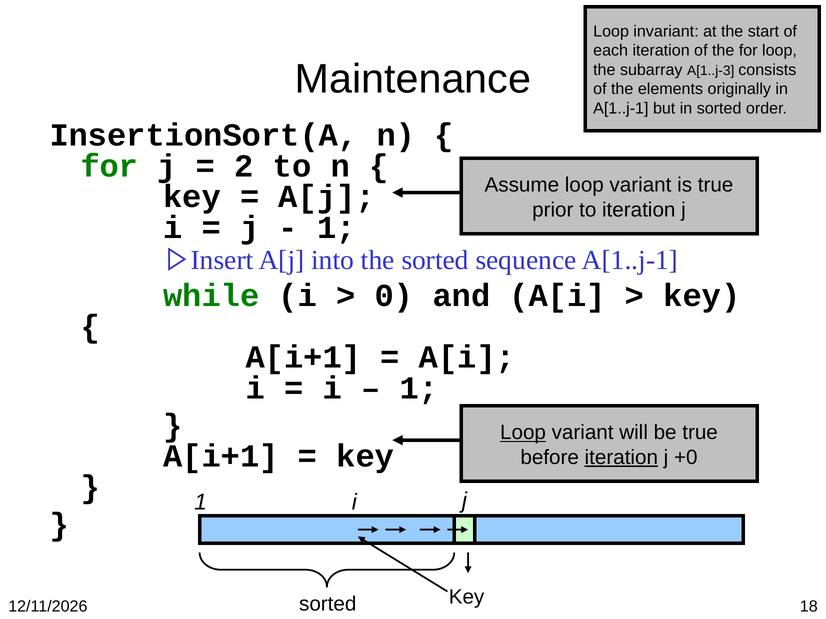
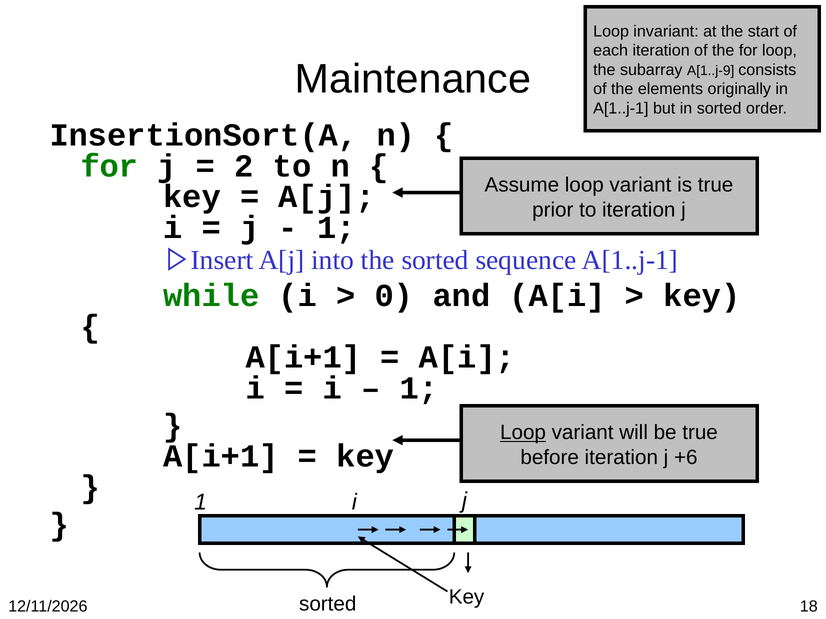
A[1..j-3: A[1..j-3 -> A[1..j-9 (711, 71)
iteration underline: present -> none (621, 458)
+0: +0 -> +6 (686, 458)
